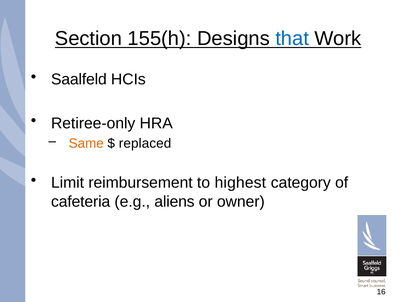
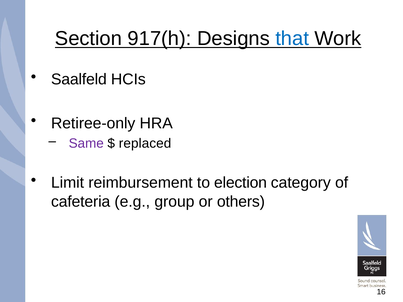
155(h: 155(h -> 917(h (160, 39)
Same colour: orange -> purple (86, 143)
highest: highest -> election (240, 183)
aliens: aliens -> group (174, 202)
owner: owner -> others (241, 202)
